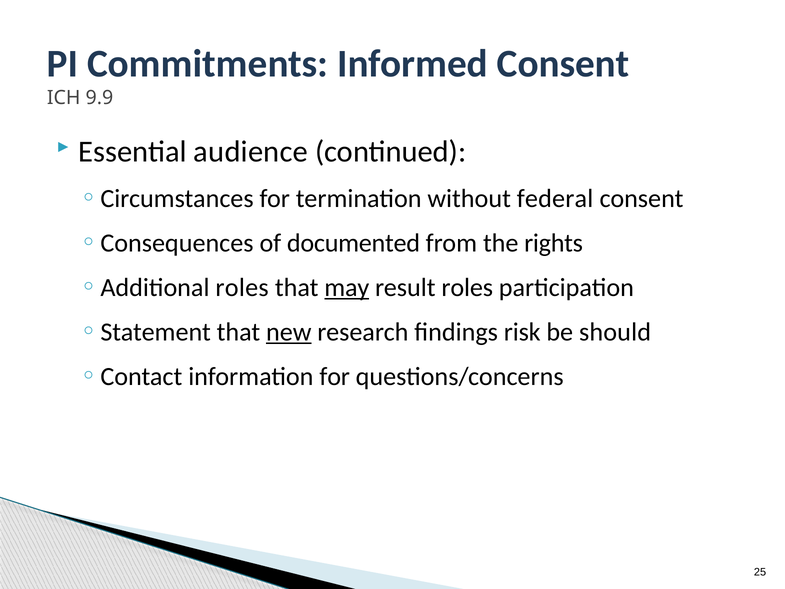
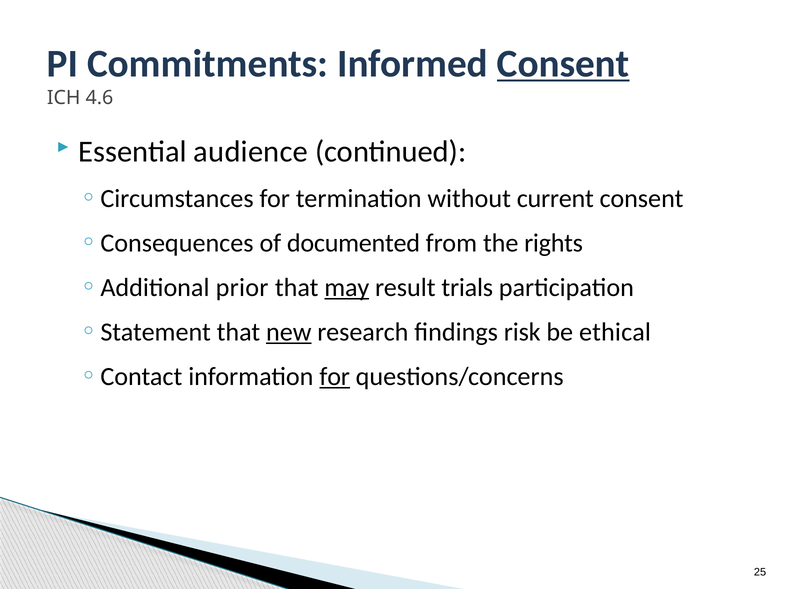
Consent underline: none -> present (563, 64)
9.9: 9.9 -> 4.6 (99, 98)
federal: federal -> current (555, 198)
roles: roles -> prior (242, 287)
result roles: roles -> trials (467, 287)
should: should -> ethical (615, 332)
for underline: none -> present (335, 376)
